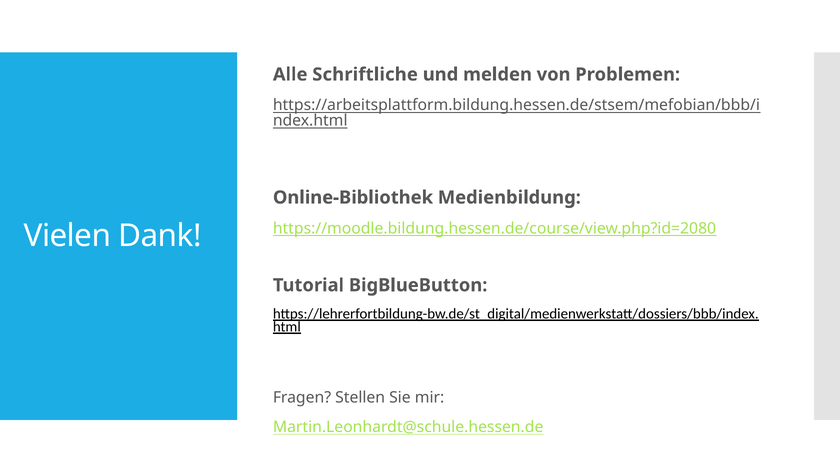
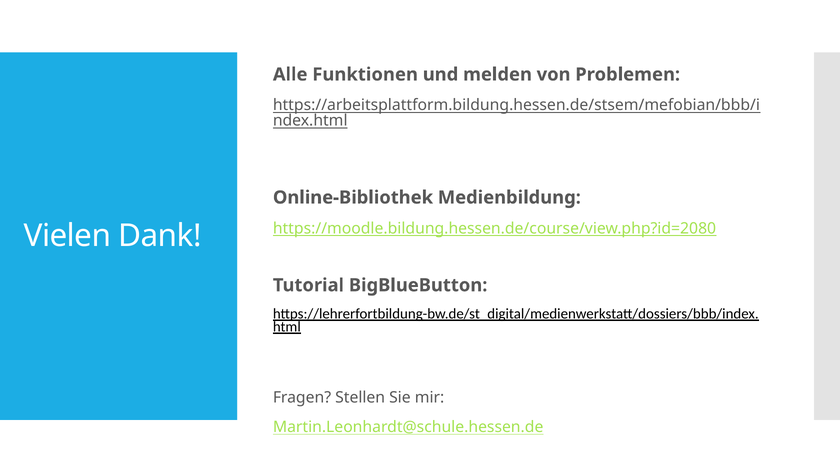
Schriftliche: Schriftliche -> Funktionen (365, 74)
